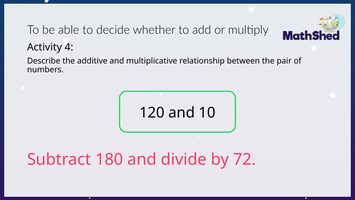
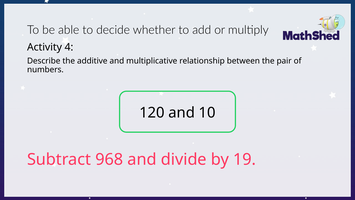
180: 180 -> 968 (109, 159)
72: 72 -> 19 (245, 159)
